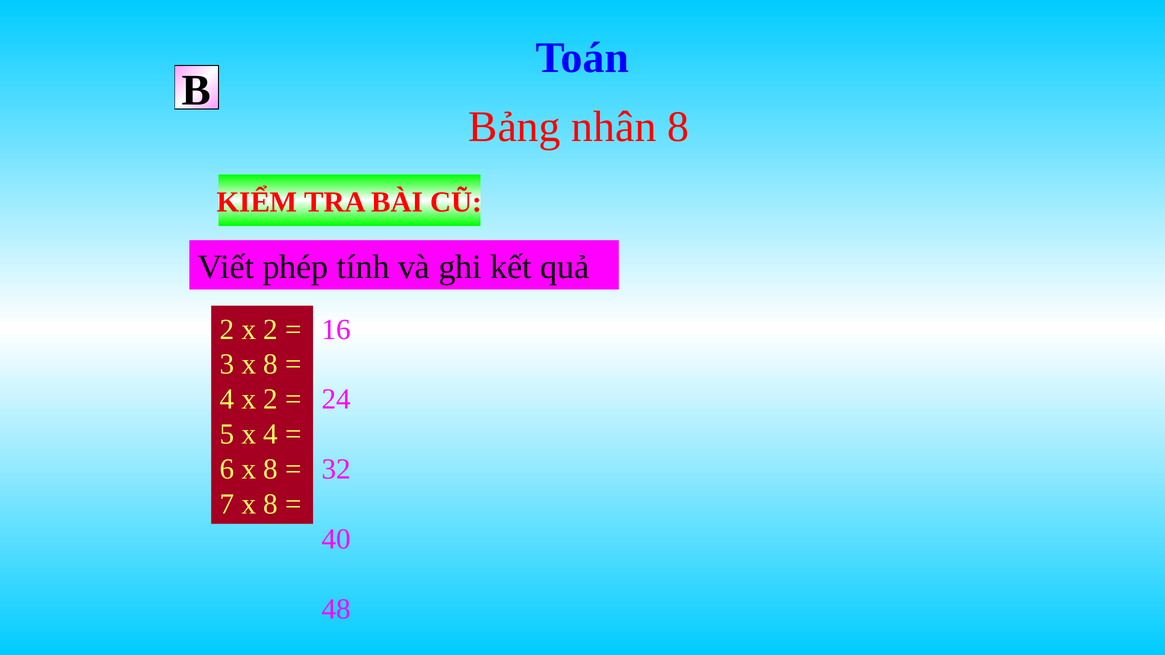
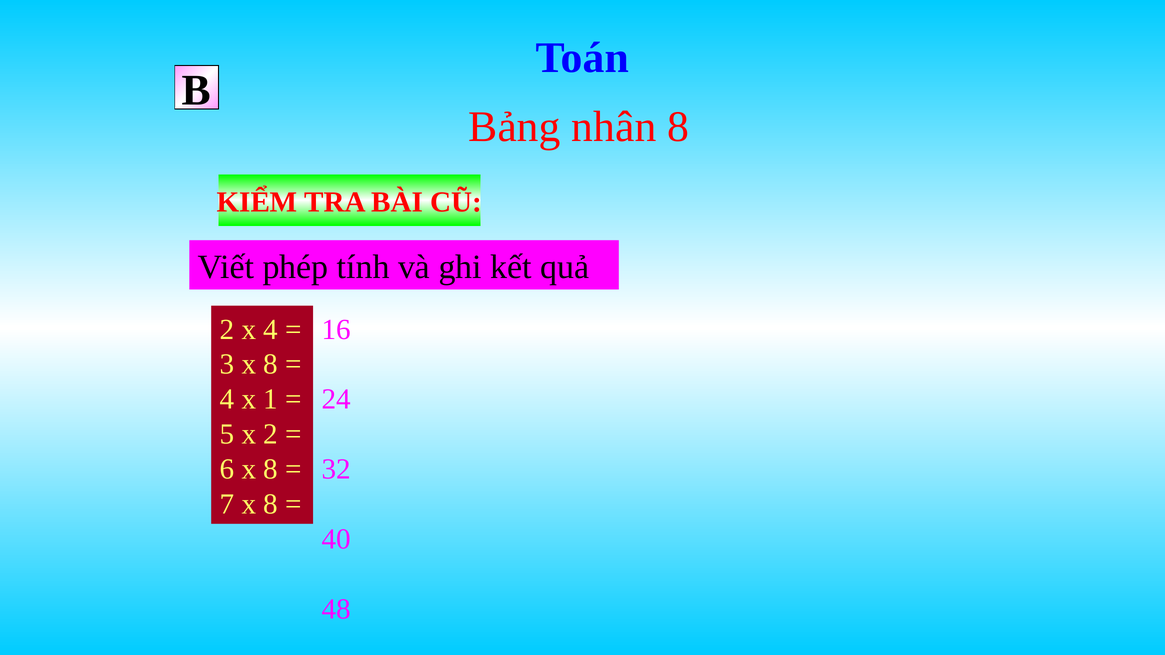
2 x 2: 2 -> 4 (271, 330)
4 x 2: 2 -> 1 (271, 399)
x 4: 4 -> 2 (271, 434)
